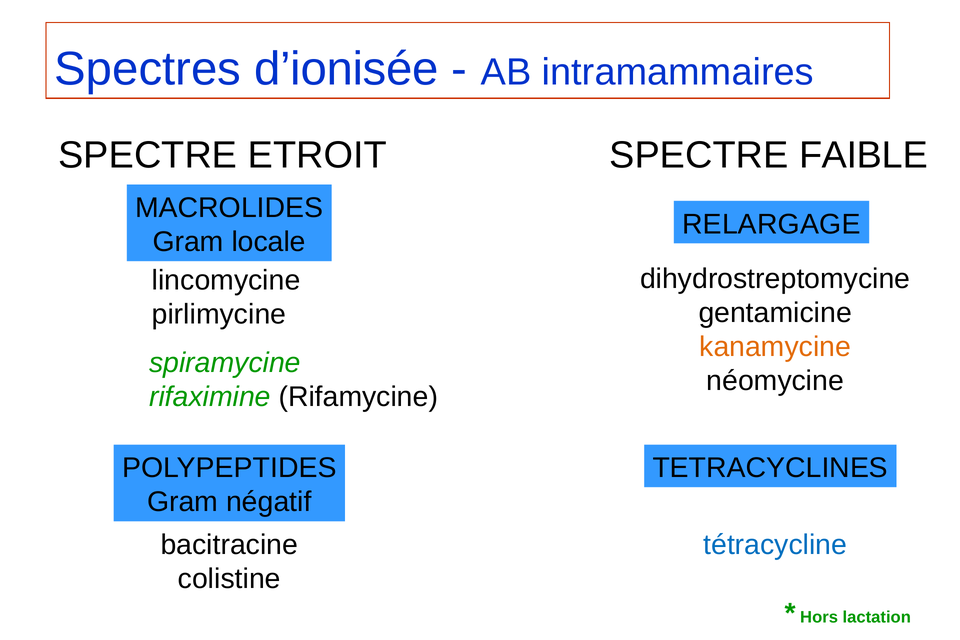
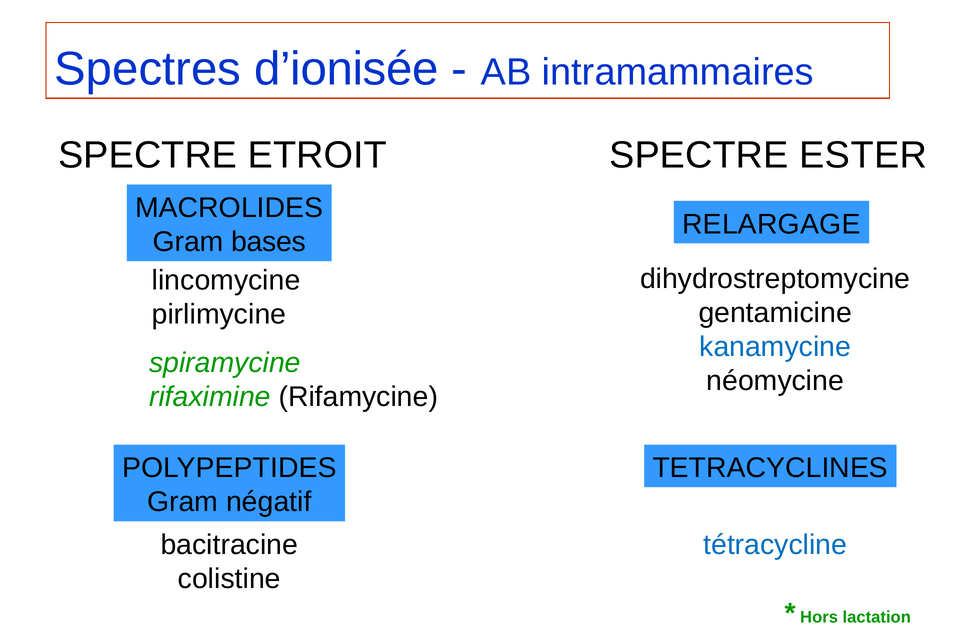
FAIBLE: FAIBLE -> ESTER (863, 155)
locale: locale -> bases (269, 242)
kanamycine colour: orange -> blue (775, 347)
